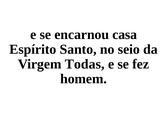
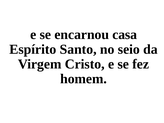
Todas: Todas -> Cristo (85, 64)
